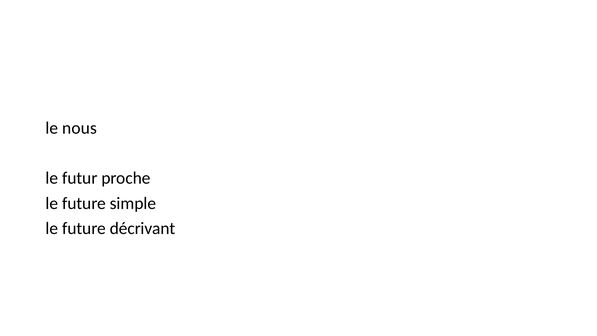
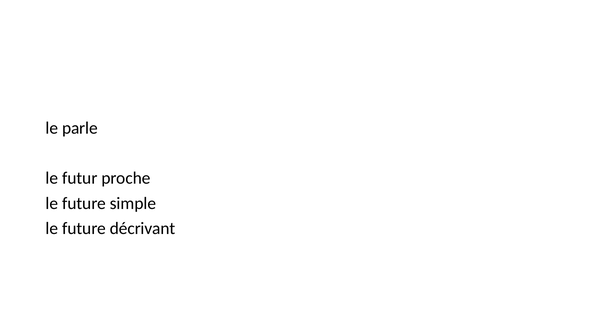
nous: nous -> parle (80, 128)
